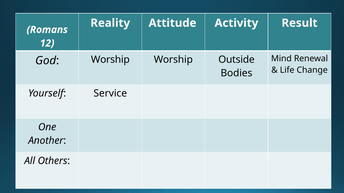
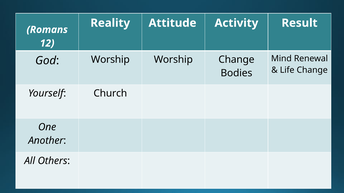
Worship Outside: Outside -> Change (236, 60)
Service: Service -> Church (110, 93)
